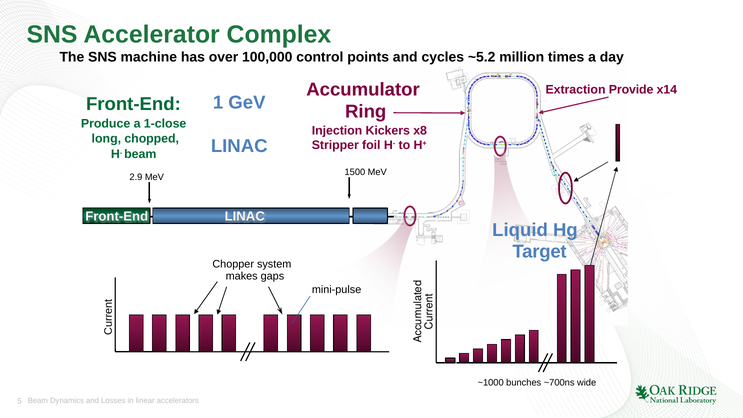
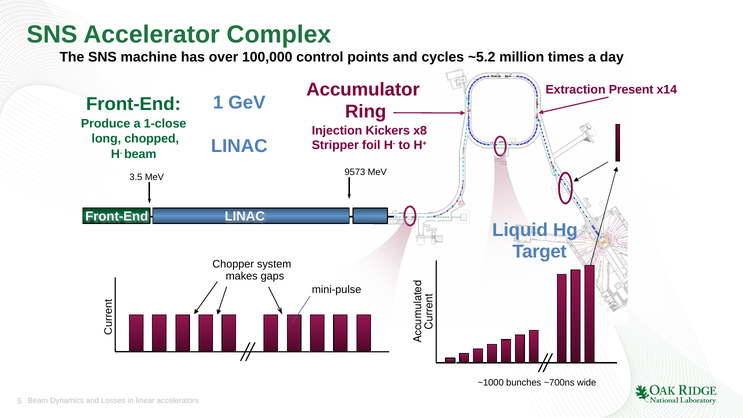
Provide: Provide -> Present (631, 90)
1500: 1500 -> 9573 (355, 172)
2.9: 2.9 -> 3.5 (136, 177)
